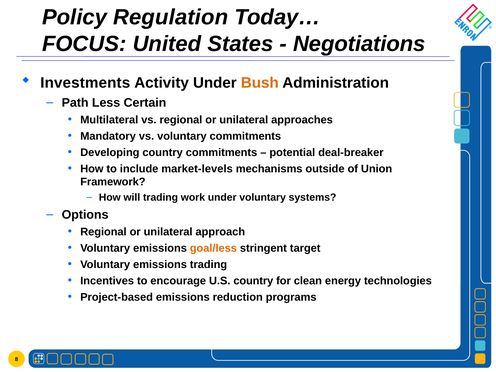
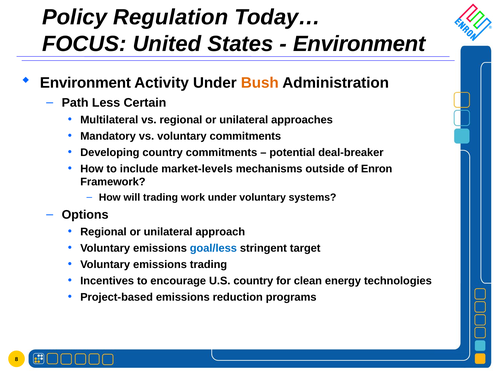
Negotiations: Negotiations -> Environment (359, 44)
Investments: Investments -> Environment (85, 83)
Union: Union -> Enron (377, 169)
goal/less colour: orange -> blue (213, 248)
